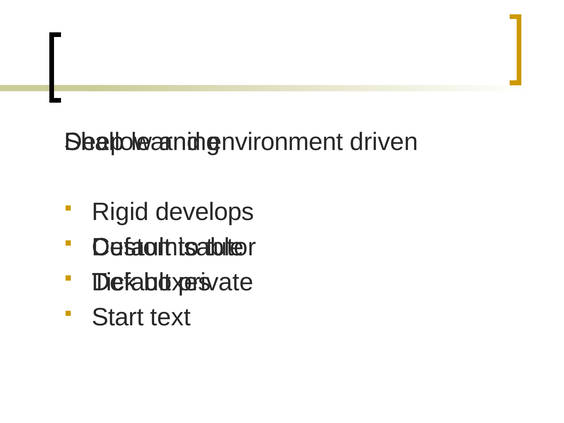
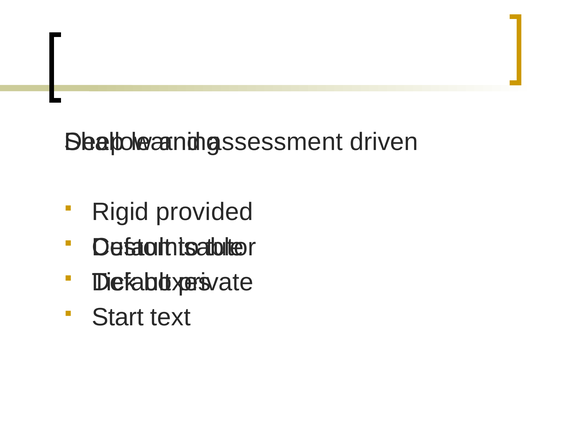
environment: environment -> assessment (275, 142)
develops: develops -> provided (205, 212)
